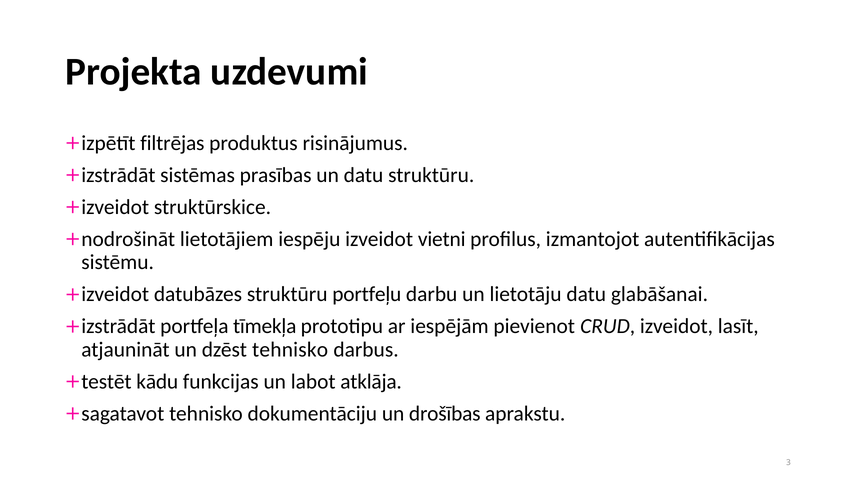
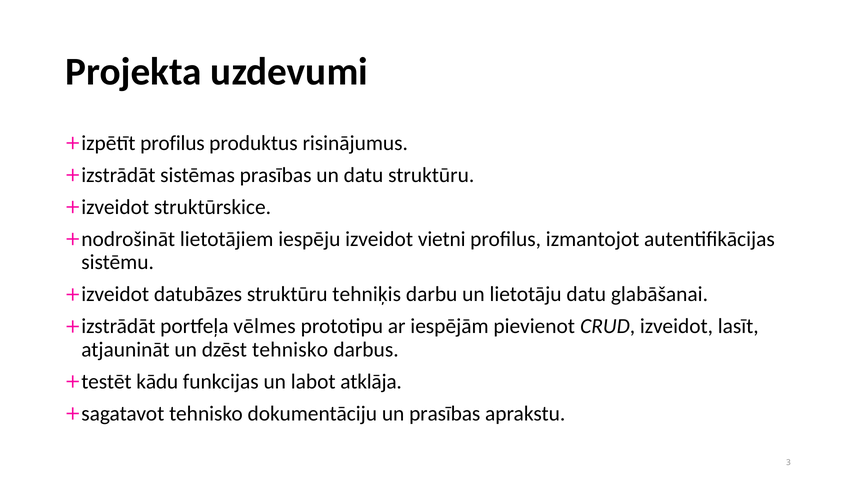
filtrējas: filtrējas -> profilus (172, 143)
portfeļu: portfeļu -> tehniķis (367, 294)
tīmekļa: tīmekļa -> vēlmes (265, 326)
un drošības: drošības -> prasības (445, 413)
